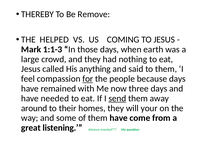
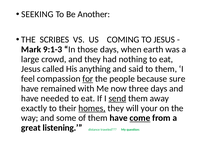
THEREBY: THEREBY -> SEEKING (37, 14)
Remove: Remove -> Another (94, 14)
HELPED: HELPED -> SCRIBES (54, 40)
1:1-3: 1:1-3 -> 9:1-3 (53, 49)
because days: days -> sure (177, 79)
around: around -> exactly (34, 108)
homes underline: none -> present (92, 108)
come underline: none -> present (140, 118)
